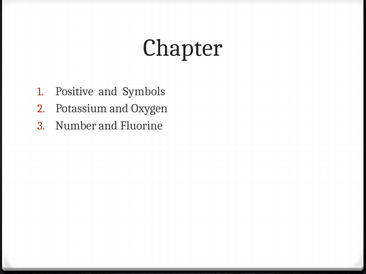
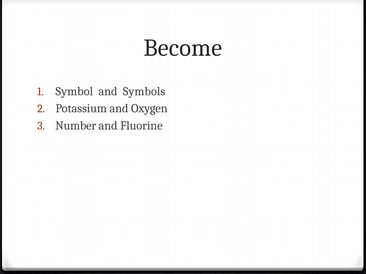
Chapter: Chapter -> Become (183, 48)
Positive: Positive -> Symbol (74, 92)
